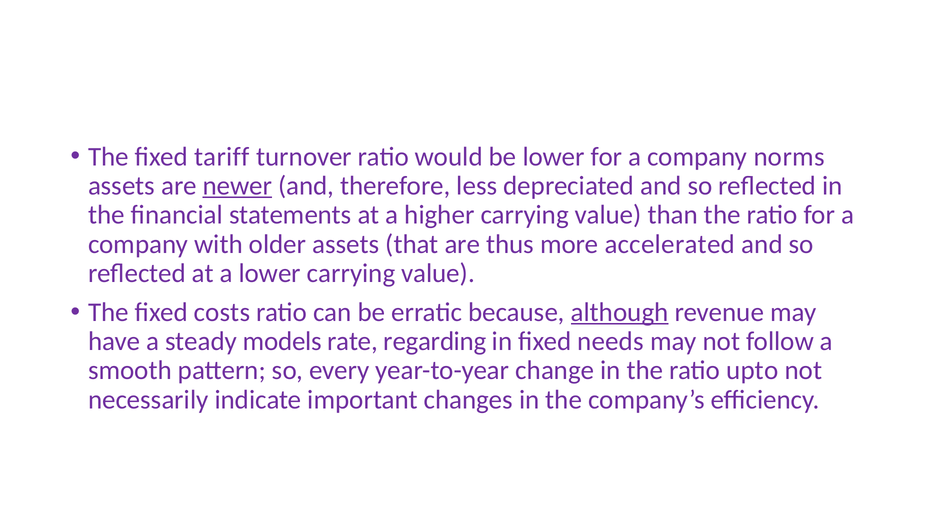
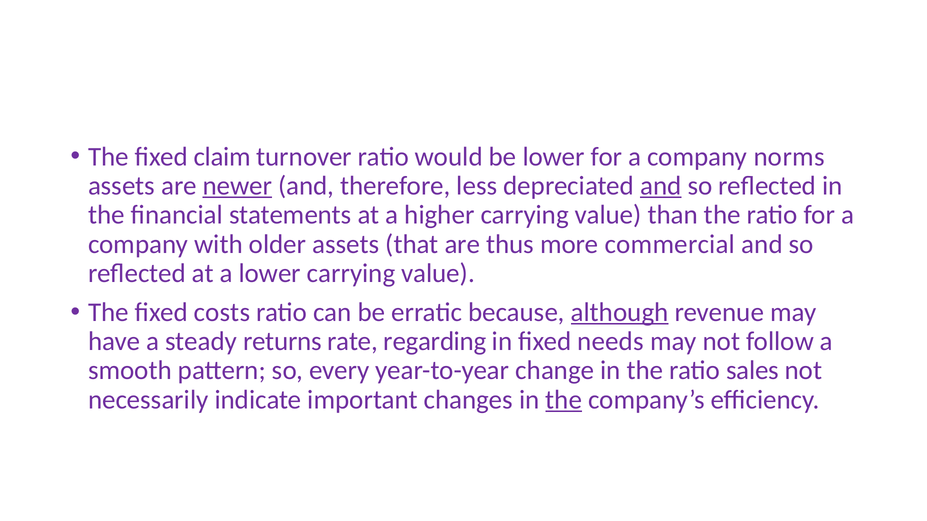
tariff: tariff -> claim (222, 157)
and underline: none -> present (661, 186)
accelerated: accelerated -> commercial (670, 244)
models: models -> returns (282, 342)
upto: upto -> sales (753, 371)
the underline: none -> present (564, 400)
